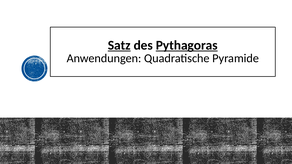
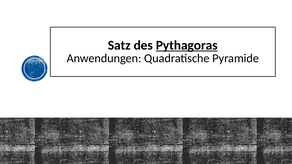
Satz underline: present -> none (119, 45)
